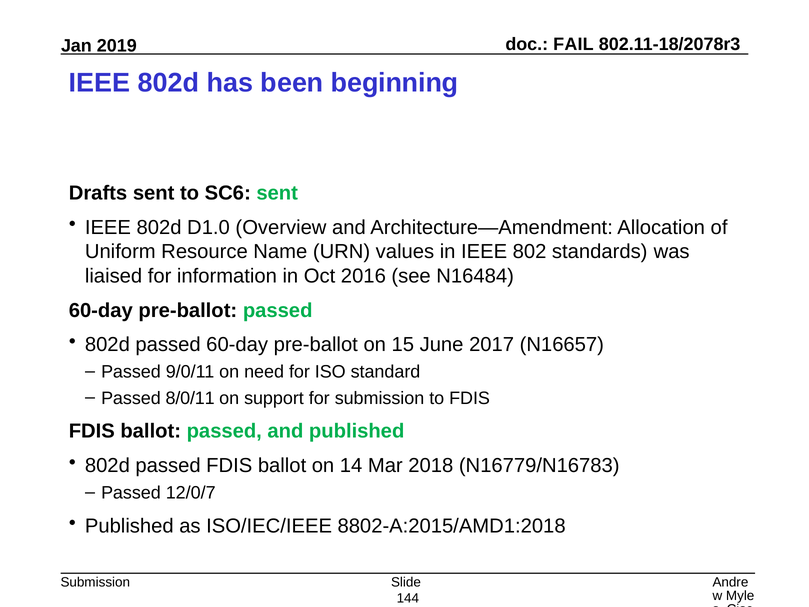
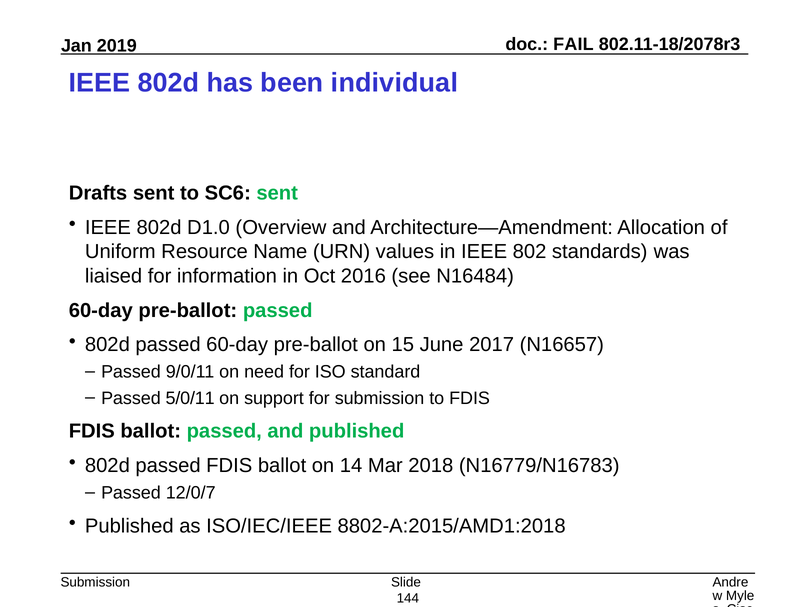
beginning: beginning -> individual (394, 83)
8/0/11: 8/0/11 -> 5/0/11 (190, 398)
